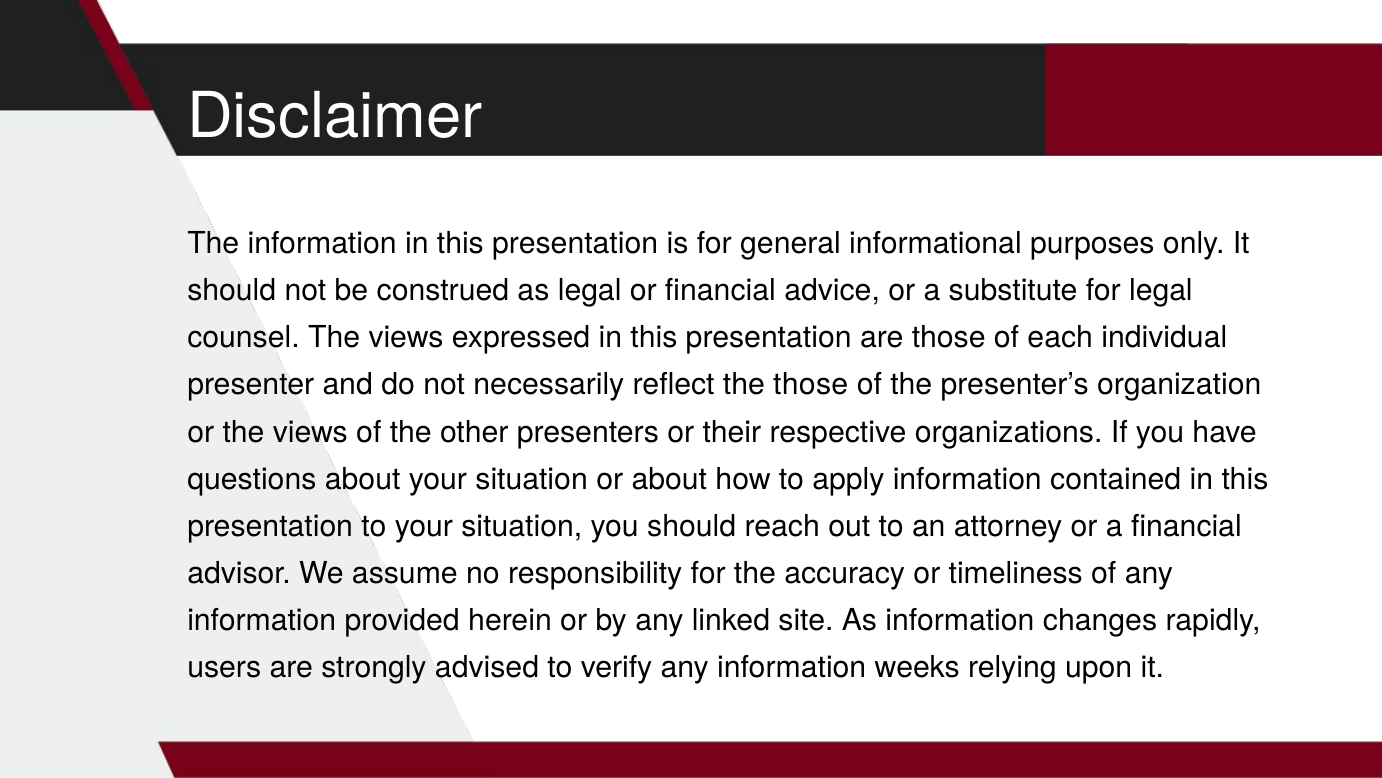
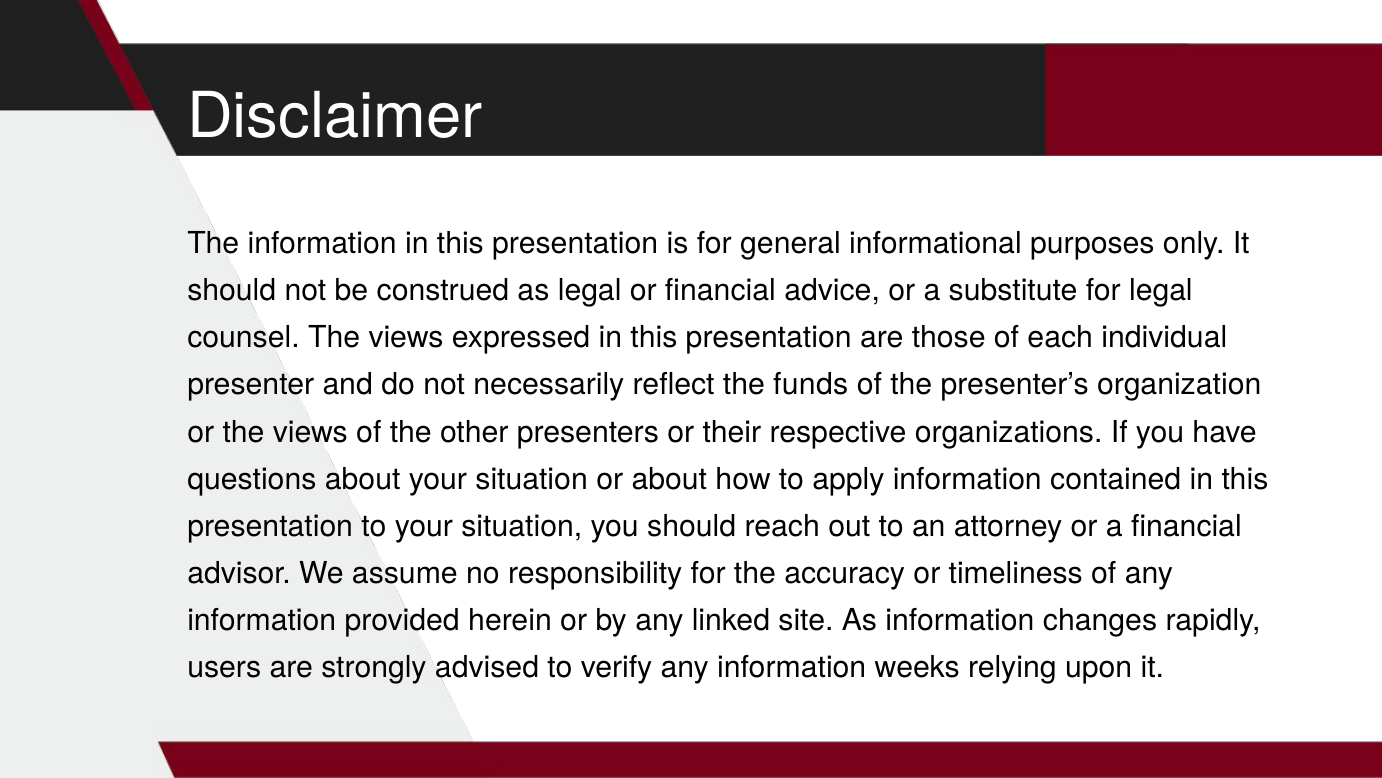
the those: those -> funds (811, 385)
